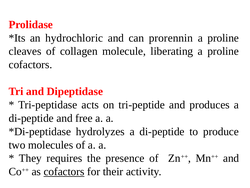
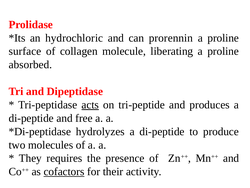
cleaves: cleaves -> surface (25, 51)
cofactors: cofactors -> absorbed (30, 65)
acts underline: none -> present (90, 105)
